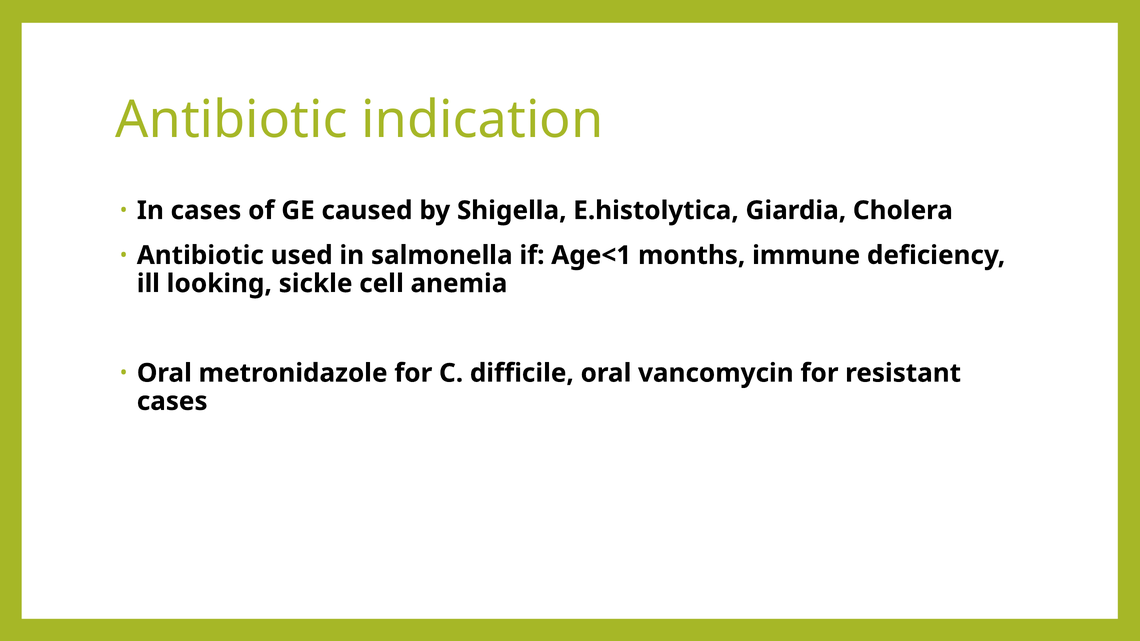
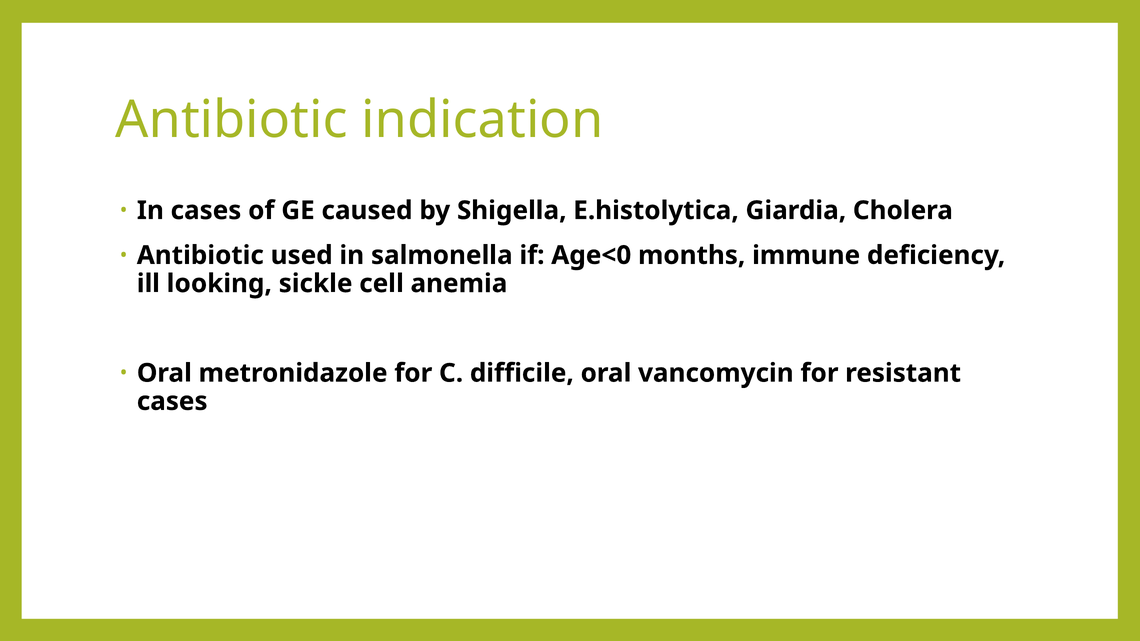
Age<1: Age<1 -> Age<0 (591, 255)
